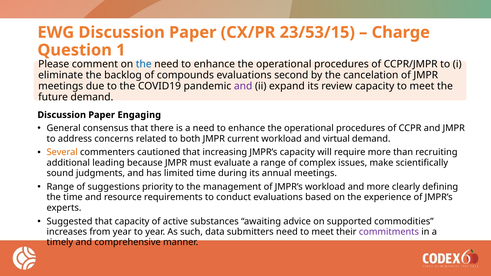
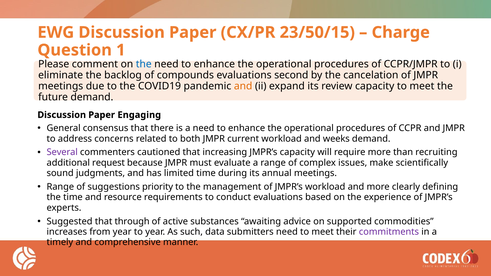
23/53/15: 23/53/15 -> 23/50/15 (317, 32)
and colour: purple -> orange (243, 86)
virtual: virtual -> weeks (336, 139)
Several colour: orange -> purple (62, 152)
leading: leading -> request (109, 163)
that capacity: capacity -> through (132, 221)
